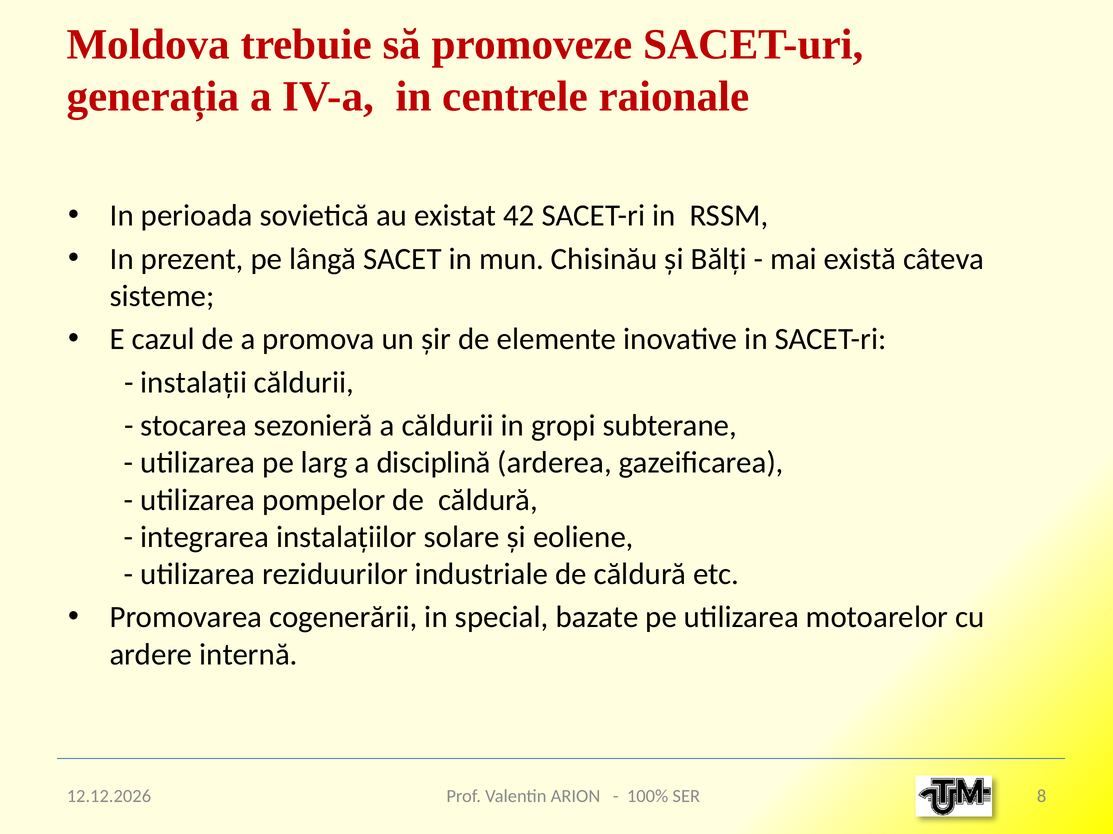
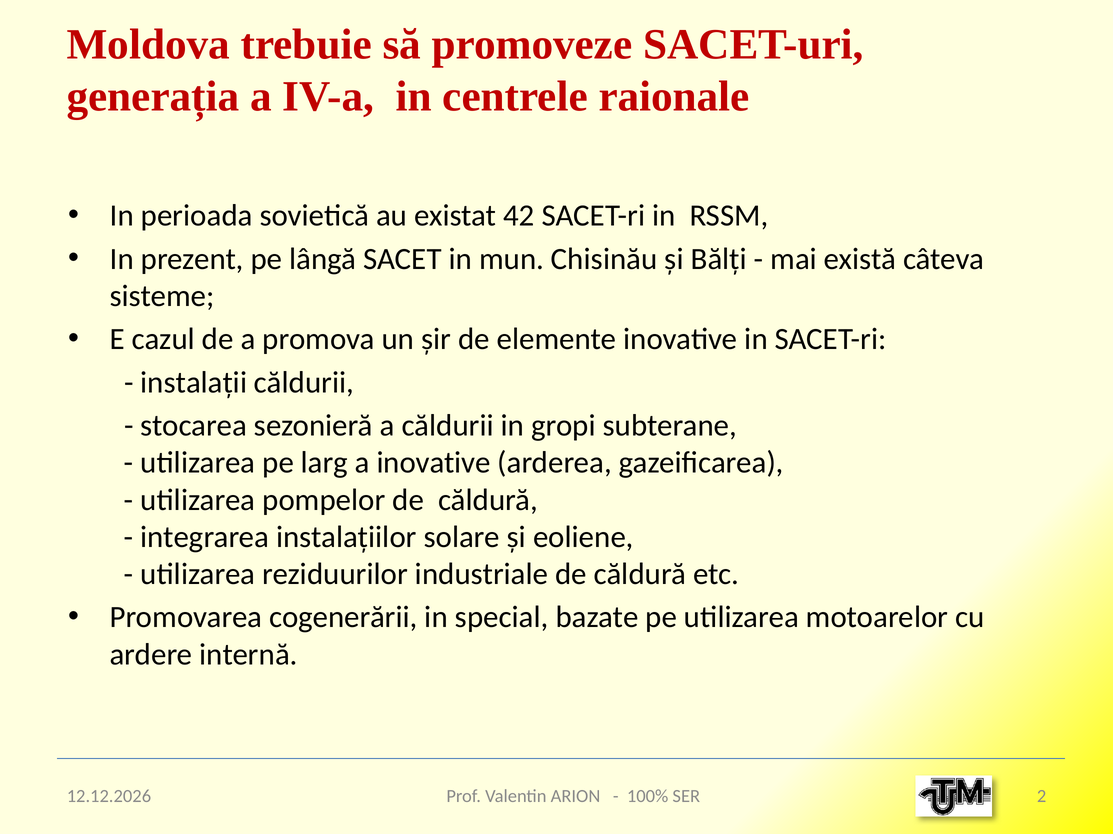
a disciplină: disciplină -> inovative (434, 463)
8: 8 -> 2 (1042, 797)
